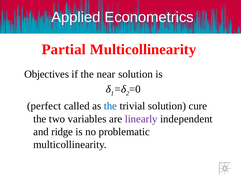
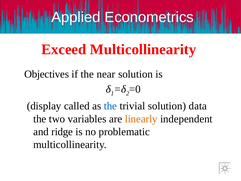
Partial: Partial -> Exceed (64, 49)
perfect: perfect -> display (44, 106)
cure: cure -> data (198, 106)
linearly colour: purple -> orange (141, 119)
